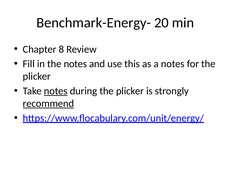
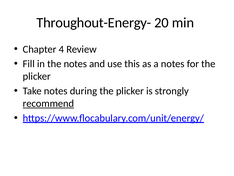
Benchmark-Energy-: Benchmark-Energy- -> Throughout-Energy- (94, 23)
8: 8 -> 4 (61, 49)
notes underline: present -> none (56, 91)
